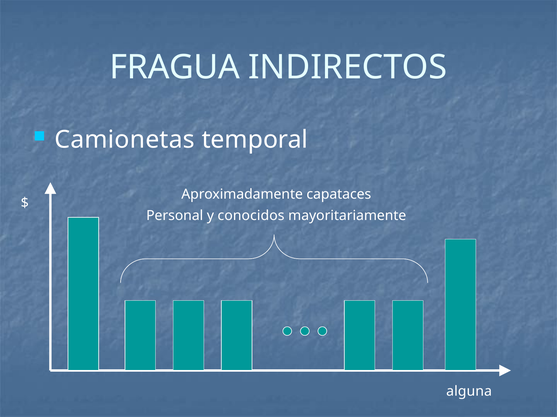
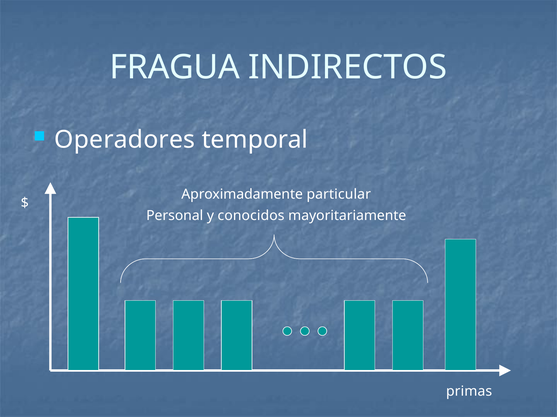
Camionetas: Camionetas -> Operadores (125, 140)
capataces: capataces -> particular (339, 195)
alguna: alguna -> primas (469, 392)
